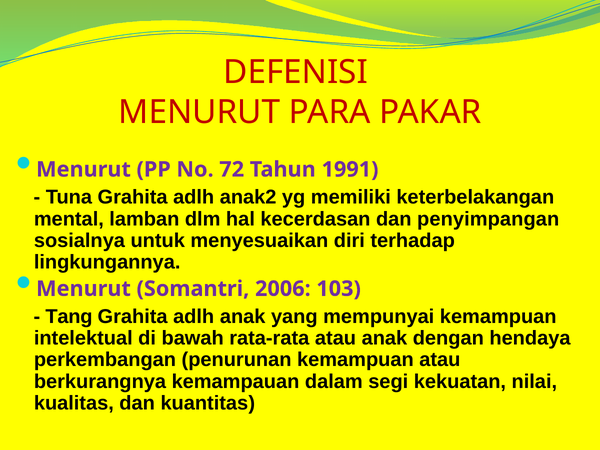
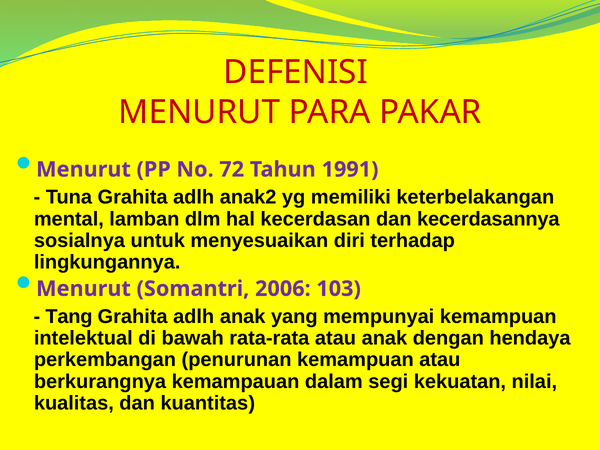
penyimpangan: penyimpangan -> kecerdasannya (488, 219)
